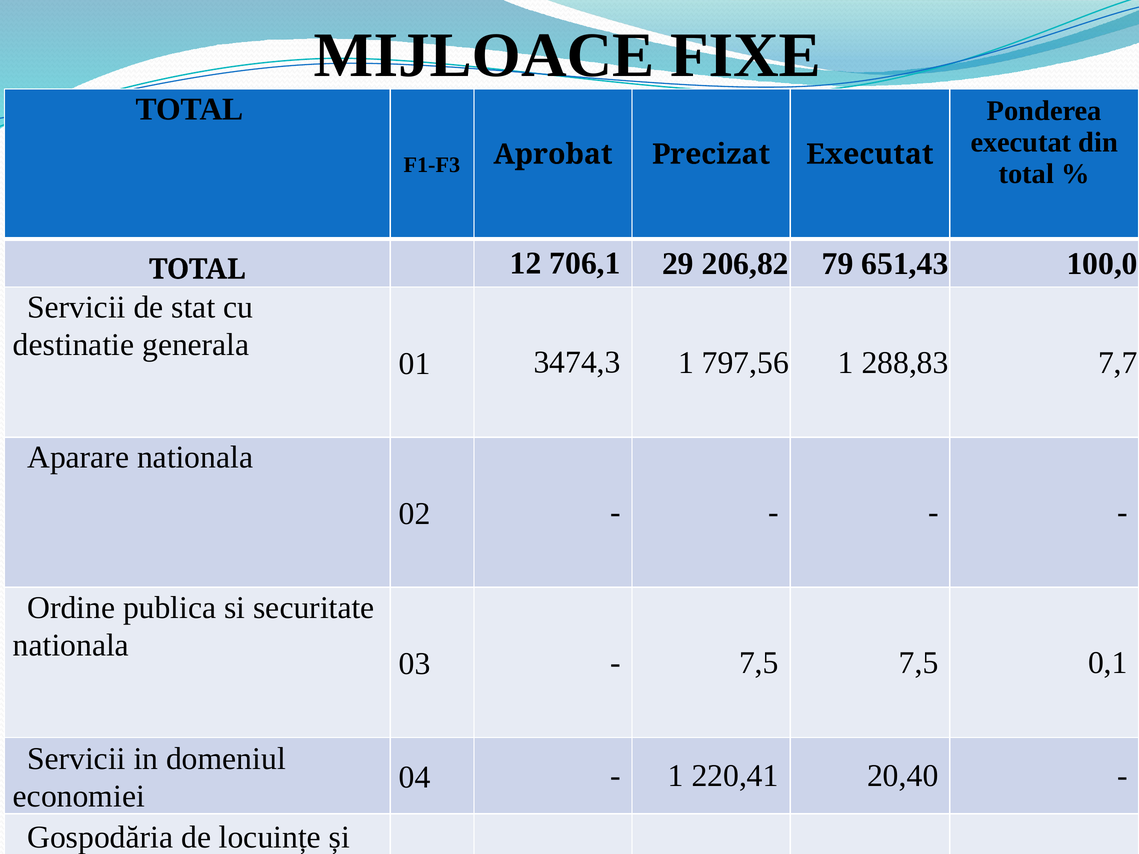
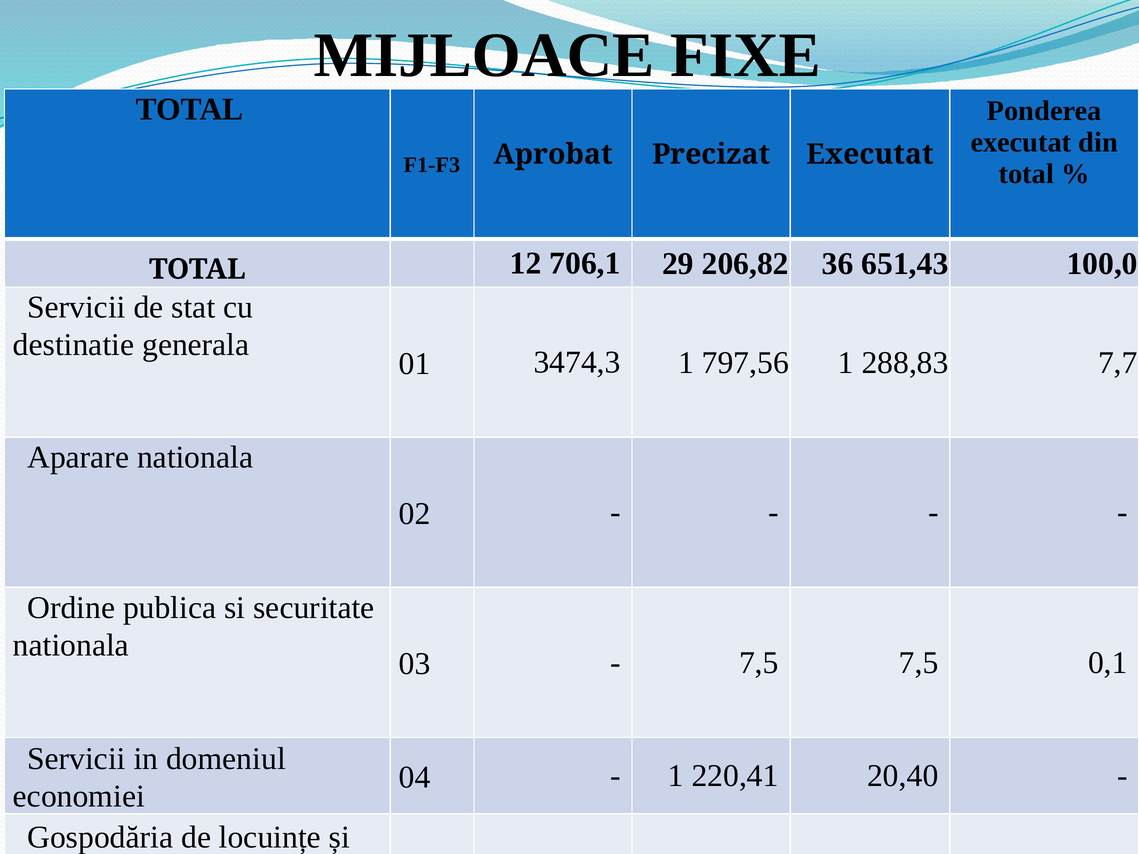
79: 79 -> 36 (838, 264)
